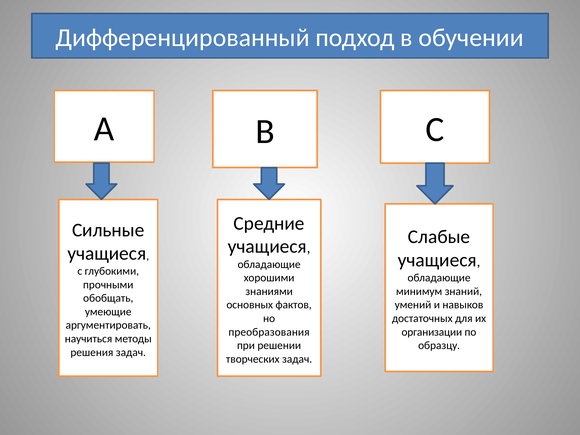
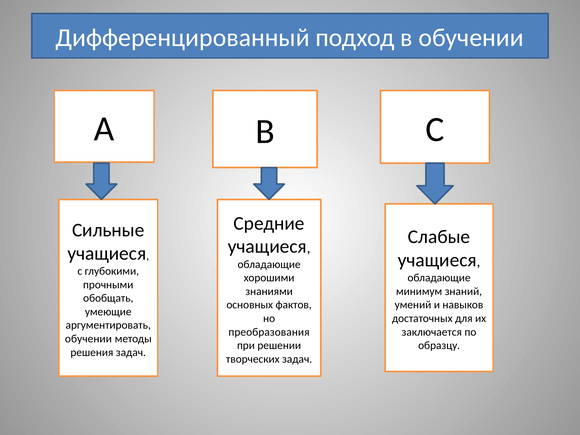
организации: организации -> заключается (432, 332)
научиться: научиться -> обучении (88, 339)
